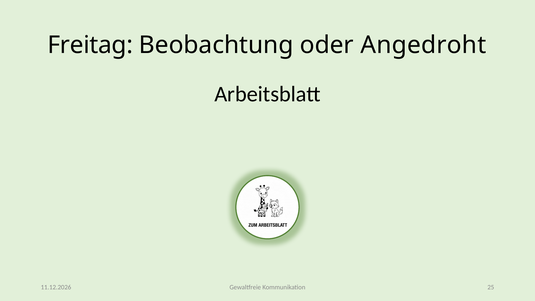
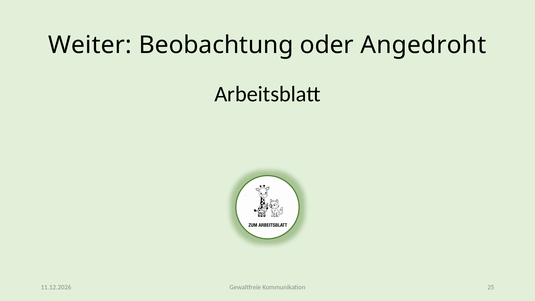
Freitag: Freitag -> Weiter (90, 45)
